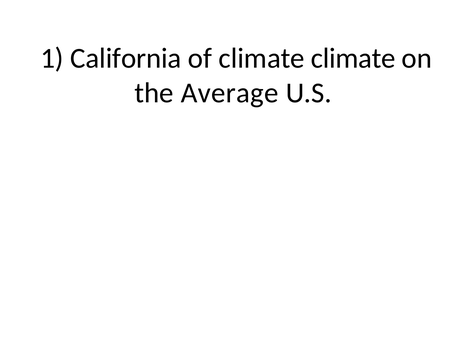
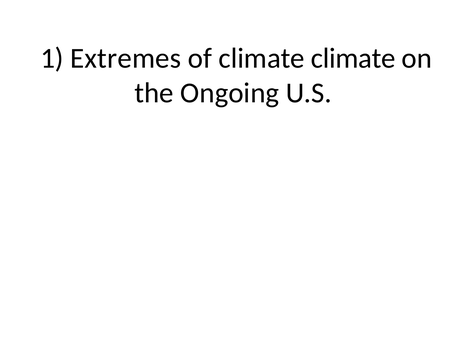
California: California -> Extremes (126, 58)
Average: Average -> Ongoing (230, 93)
